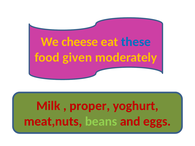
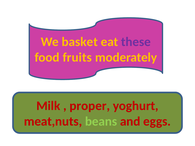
cheese: cheese -> basket (80, 42)
these colour: blue -> purple (136, 42)
given: given -> fruits (77, 57)
